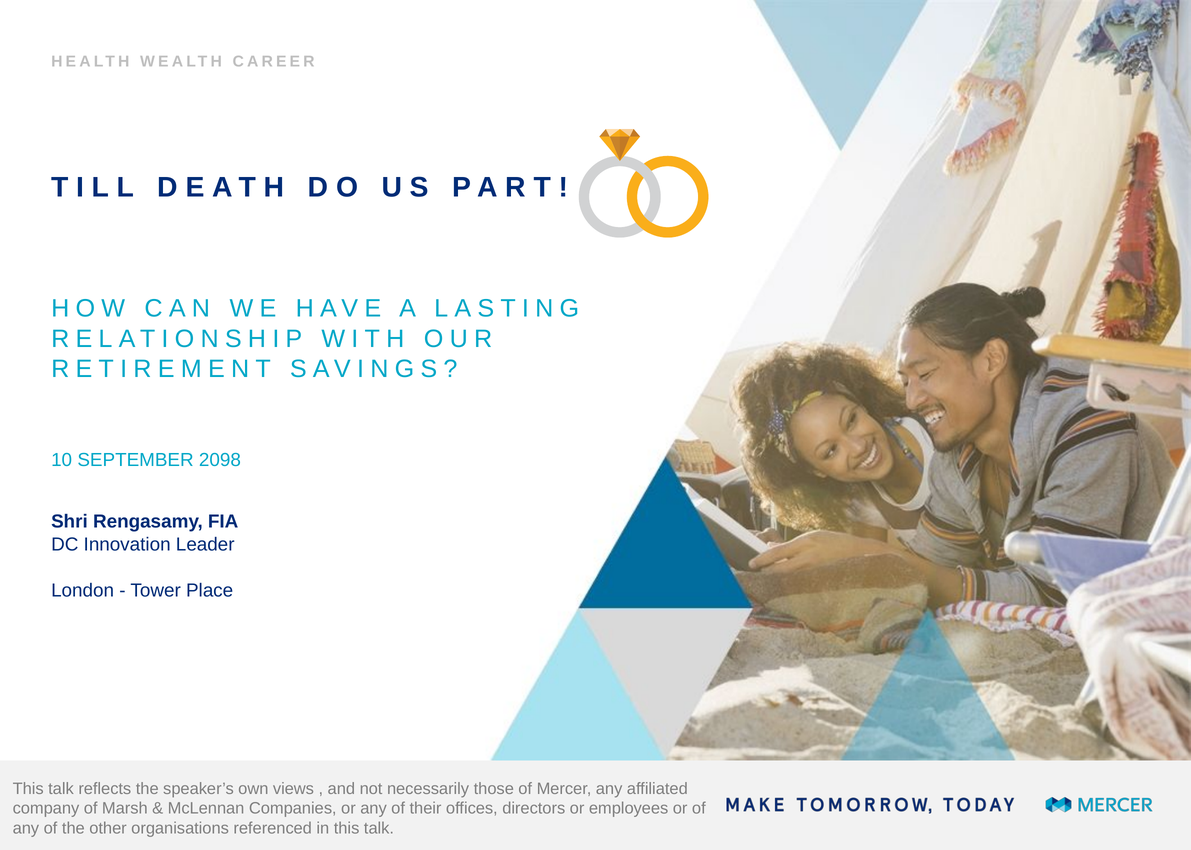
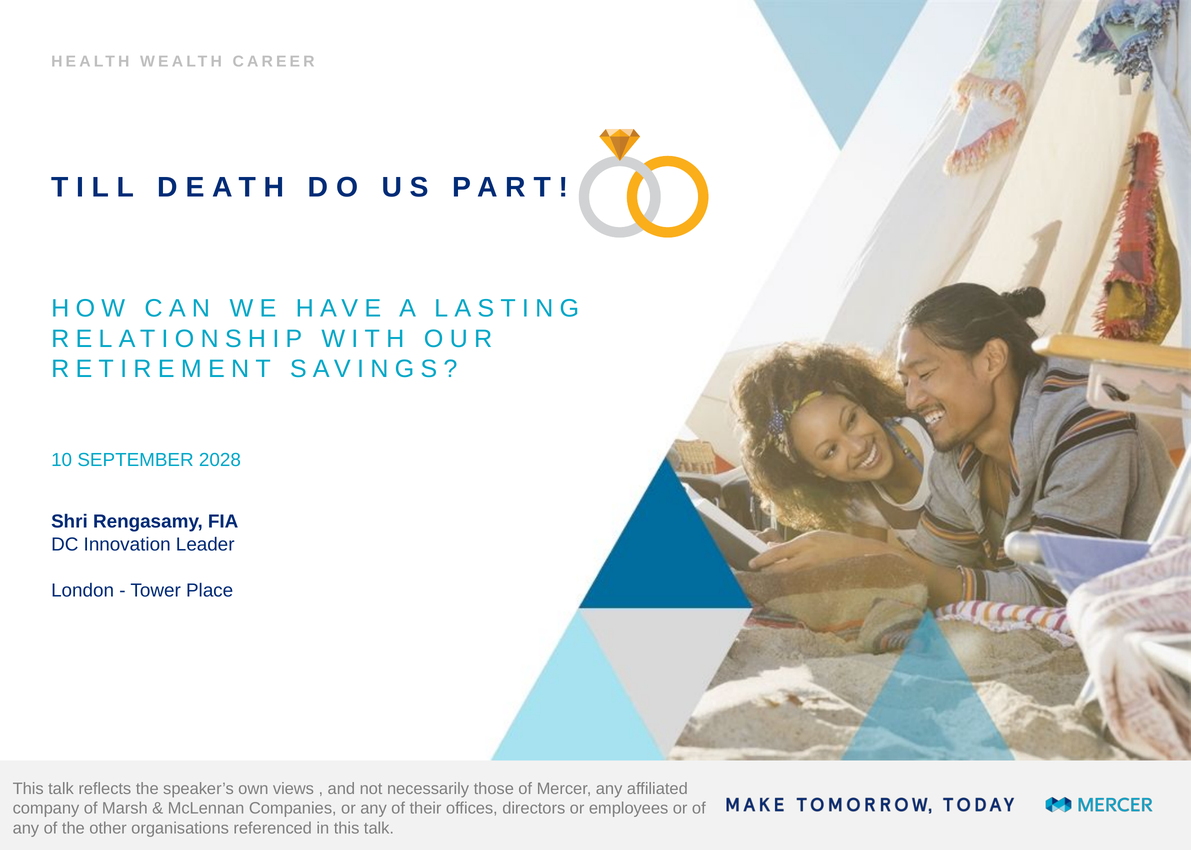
2098: 2098 -> 2028 (220, 460)
